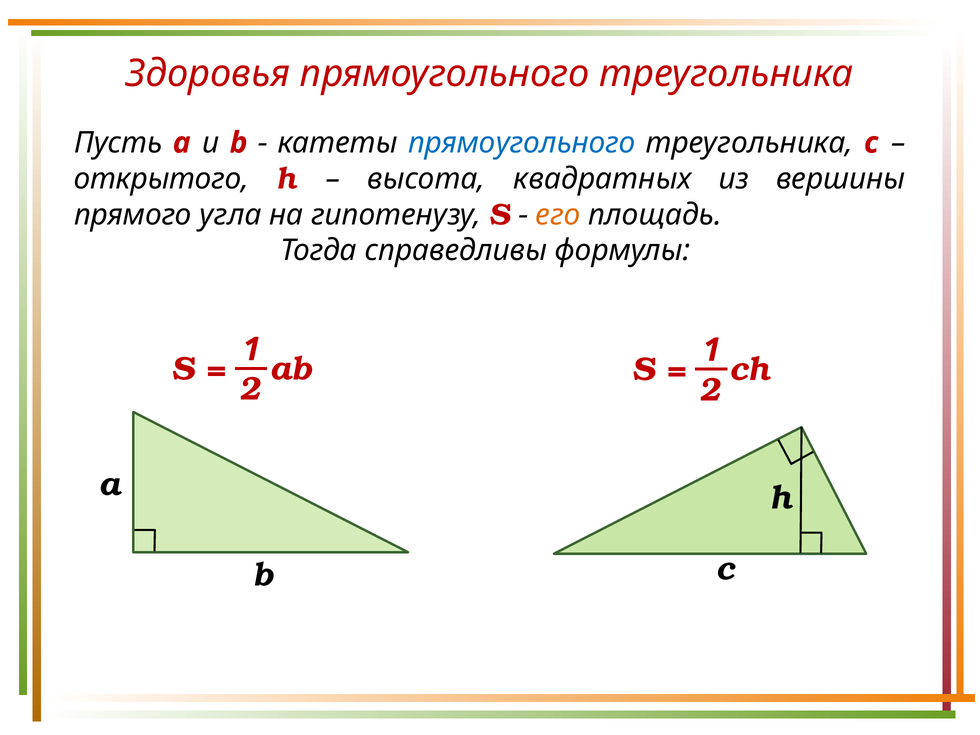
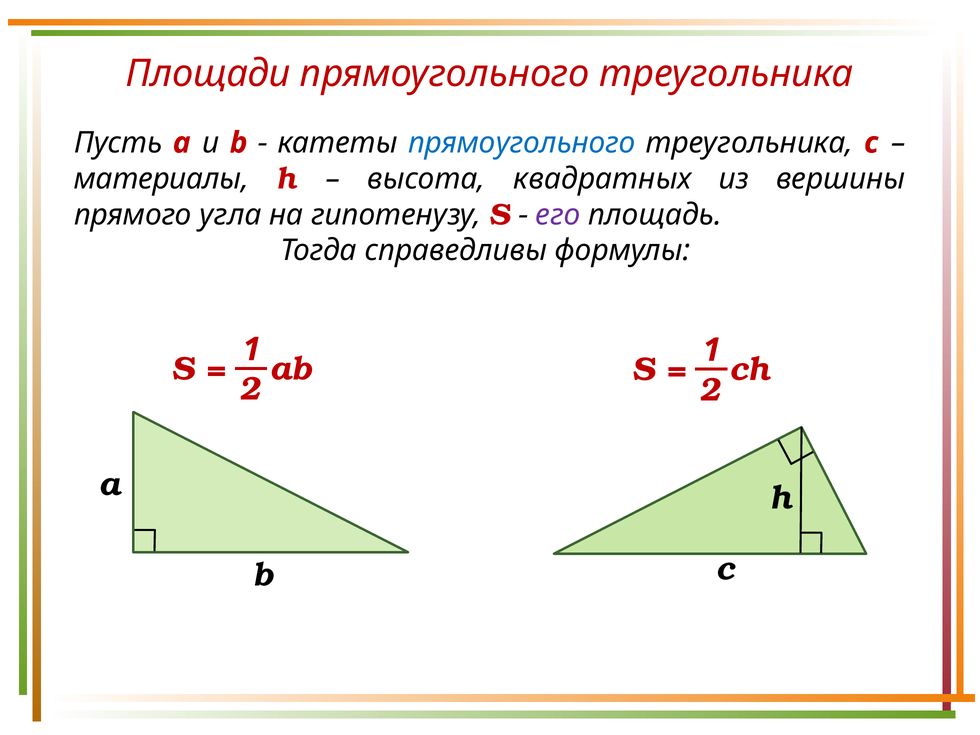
Здоровья: Здоровья -> Площади (208, 74)
открытого: открытого -> материалы (161, 179)
его colour: orange -> purple (558, 215)
